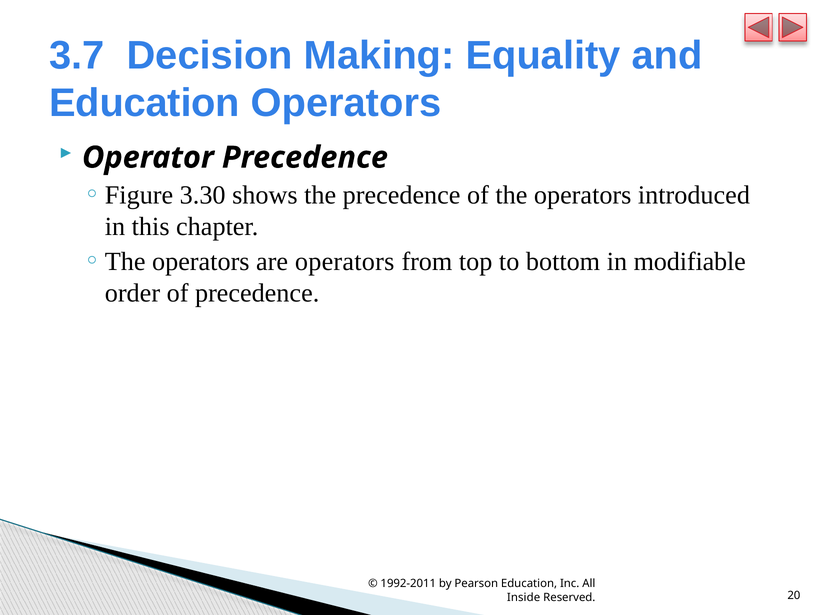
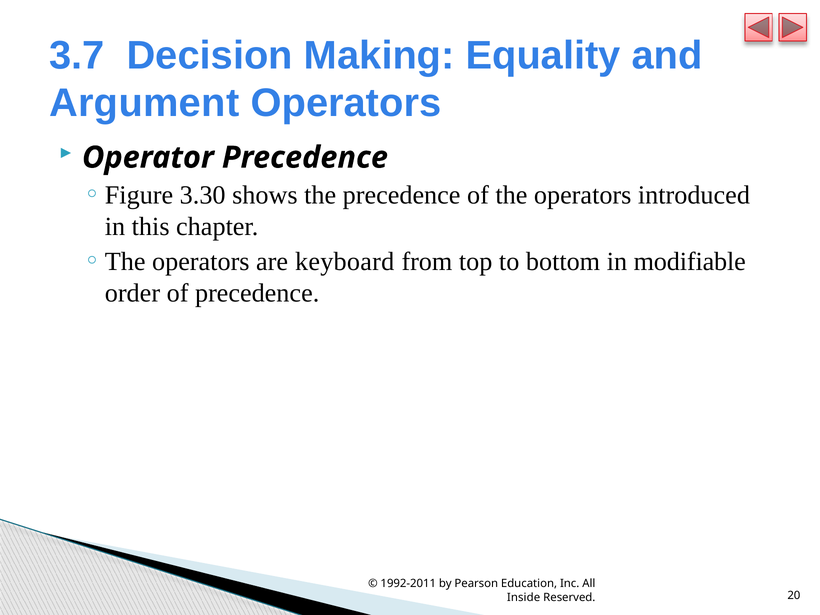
Education: Education -> Argument (144, 103)
are operators: operators -> keyboard (345, 262)
